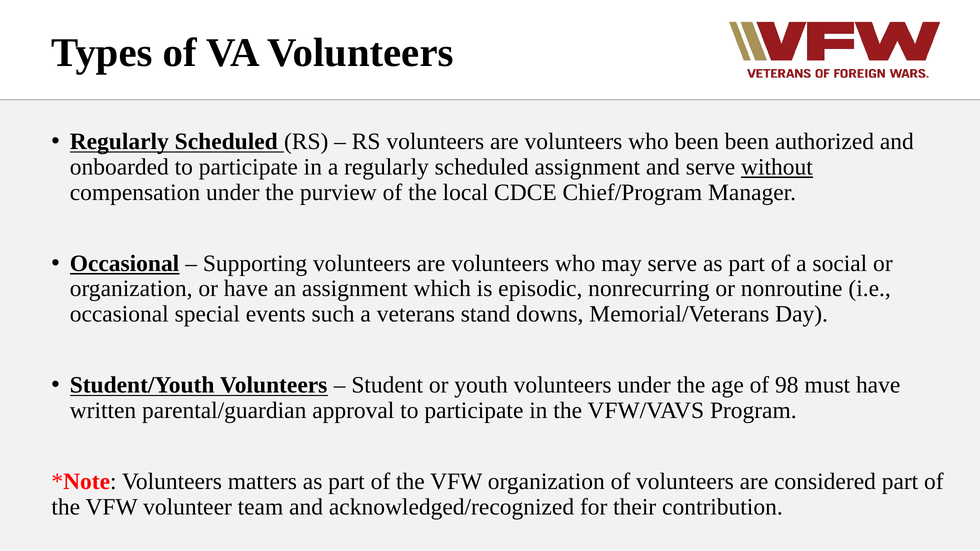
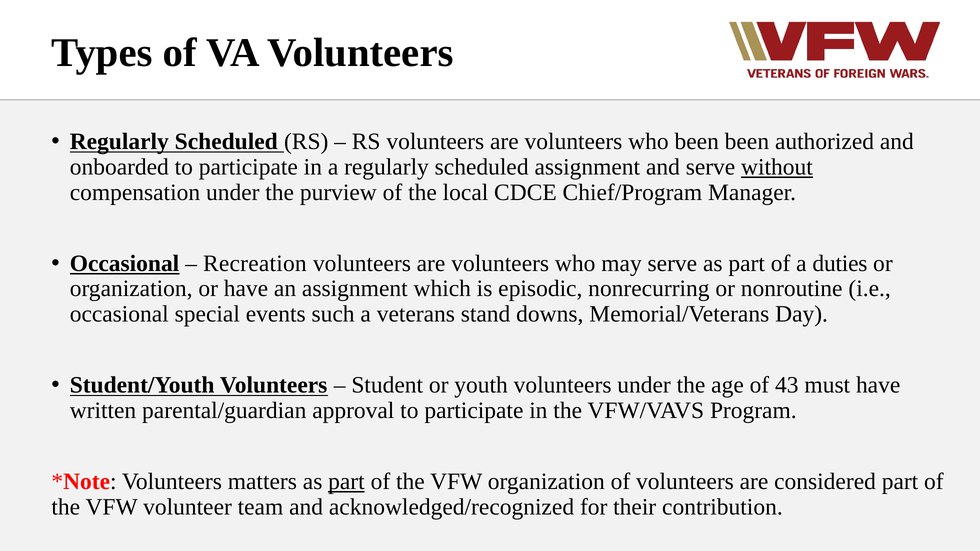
Supporting: Supporting -> Recreation (255, 264)
social: social -> duties (840, 264)
98: 98 -> 43 (787, 385)
part underline: none -> present (346, 482)
